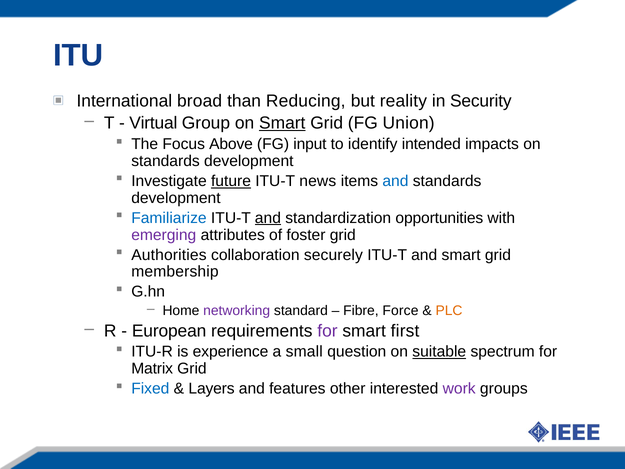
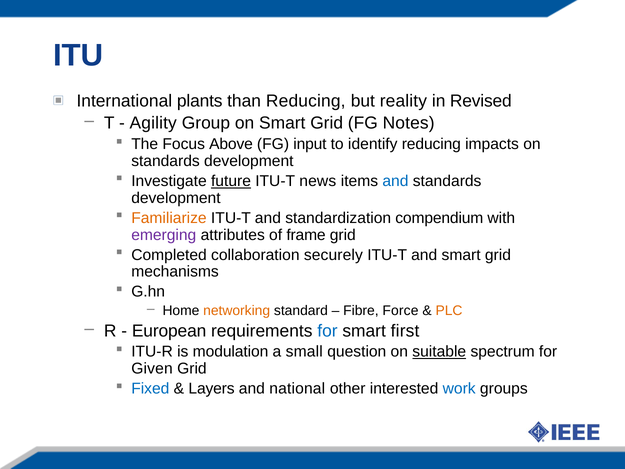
broad: broad -> plants (200, 101)
Security: Security -> Revised (481, 101)
Virtual: Virtual -> Agility (153, 123)
Smart underline: present -> none (282, 123)
Union: Union -> Notes (409, 123)
identify intended: intended -> reducing (431, 144)
Familiarize colour: blue -> orange (169, 218)
and underline: present -> none (268, 218)
opportunities: opportunities -> compendium (439, 218)
foster: foster -> frame (306, 235)
Authorities: Authorities -> Completed (169, 255)
membership: membership -> mechanisms (175, 272)
networking colour: purple -> orange (237, 310)
for colour: purple -> blue (327, 331)
experience: experience -> modulation (231, 352)
Matrix: Matrix -> Given (152, 369)
features: features -> national (297, 389)
work colour: purple -> blue (459, 389)
